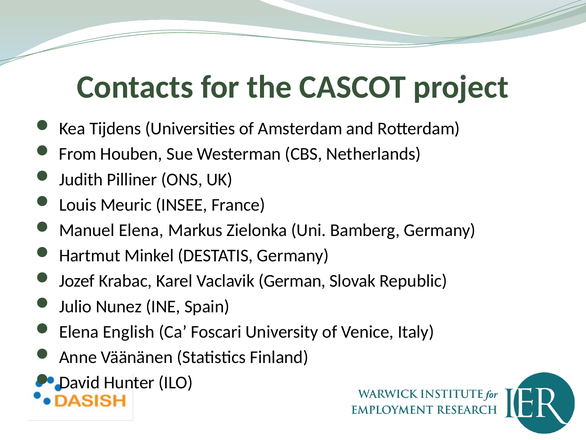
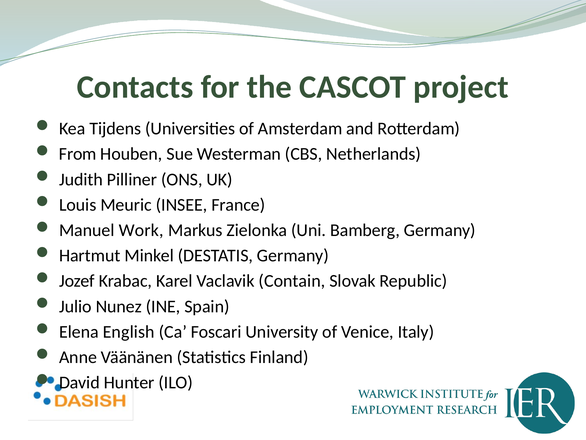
Manuel Elena: Elena -> Work (141, 230)
German: German -> Contain (292, 281)
